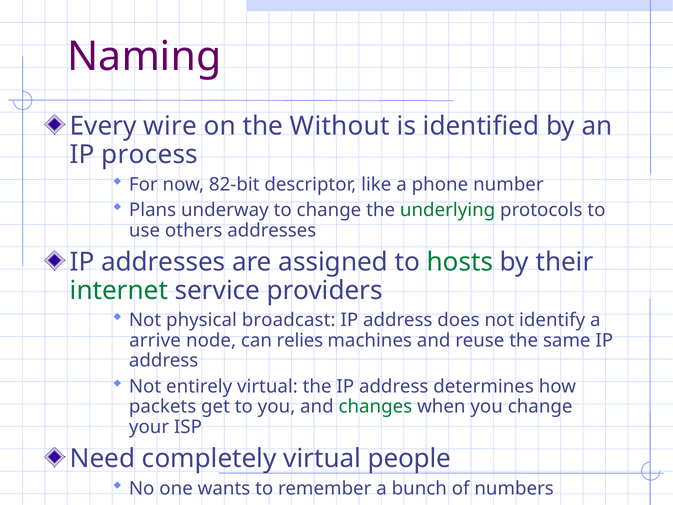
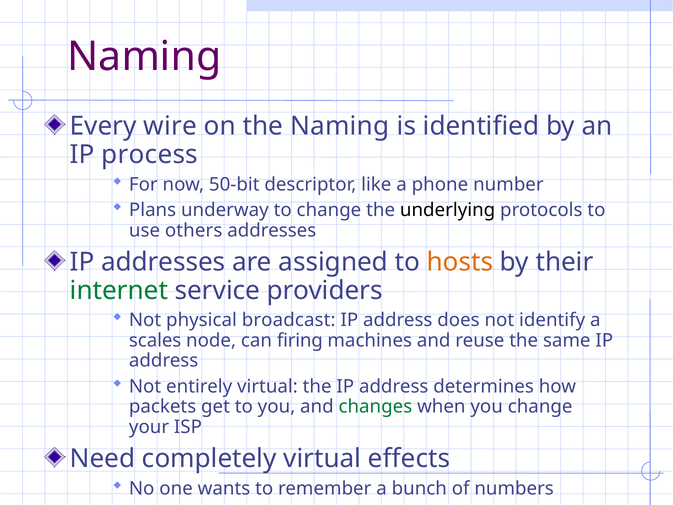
the Without: Without -> Naming (340, 126)
82-bit: 82-bit -> 50-bit (234, 184)
underlying colour: green -> black (448, 210)
hosts colour: green -> orange (460, 262)
arrive: arrive -> scales (155, 340)
relies: relies -> firing (300, 340)
people: people -> effects (409, 458)
